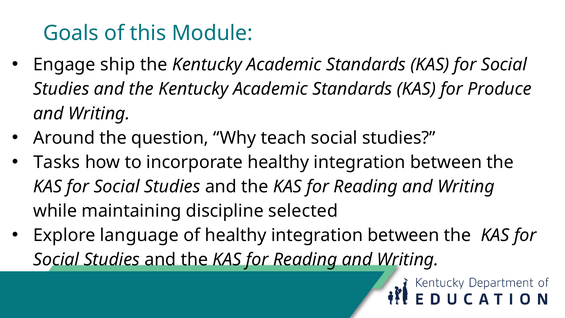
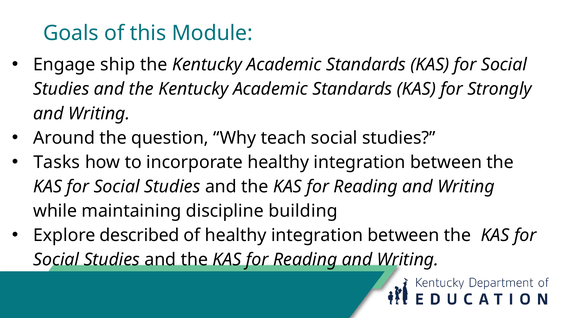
Produce: Produce -> Strongly (500, 89)
selected: selected -> building (303, 211)
language: language -> described (140, 235)
